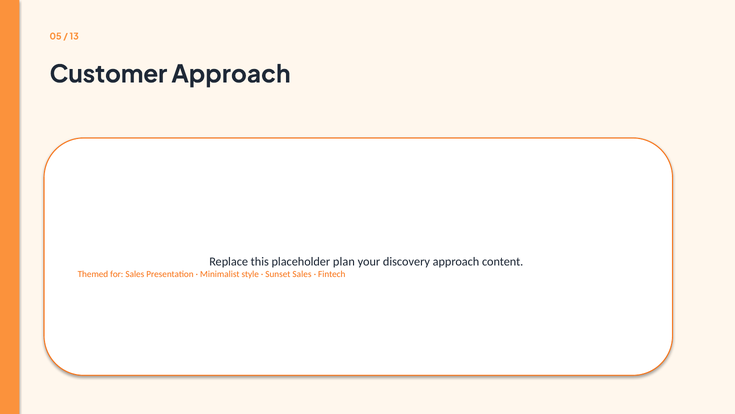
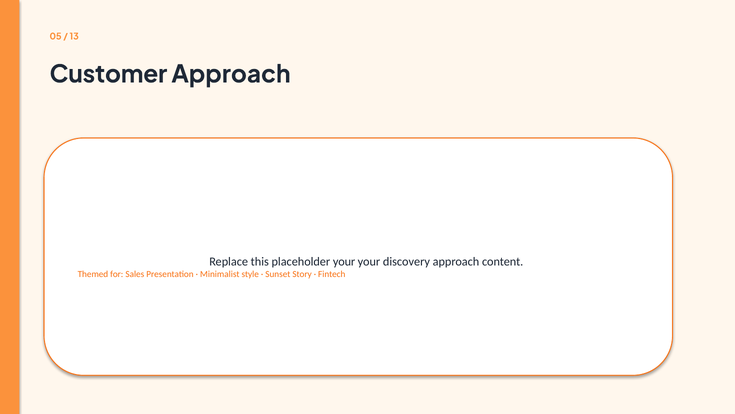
placeholder plan: plan -> your (344, 261)
Sunset Sales: Sales -> Story (302, 274)
